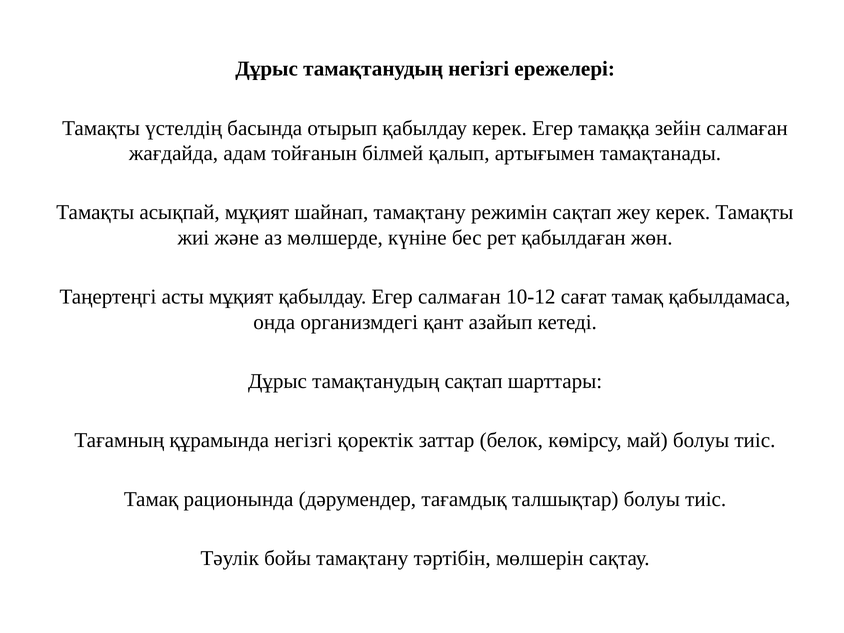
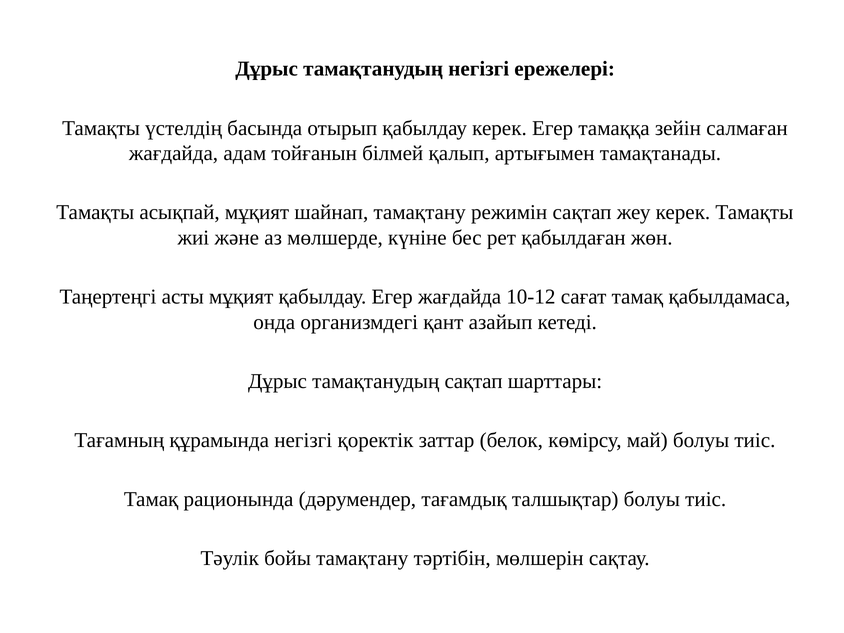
Егер салмаған: салмаған -> жағдайда (460, 297)
